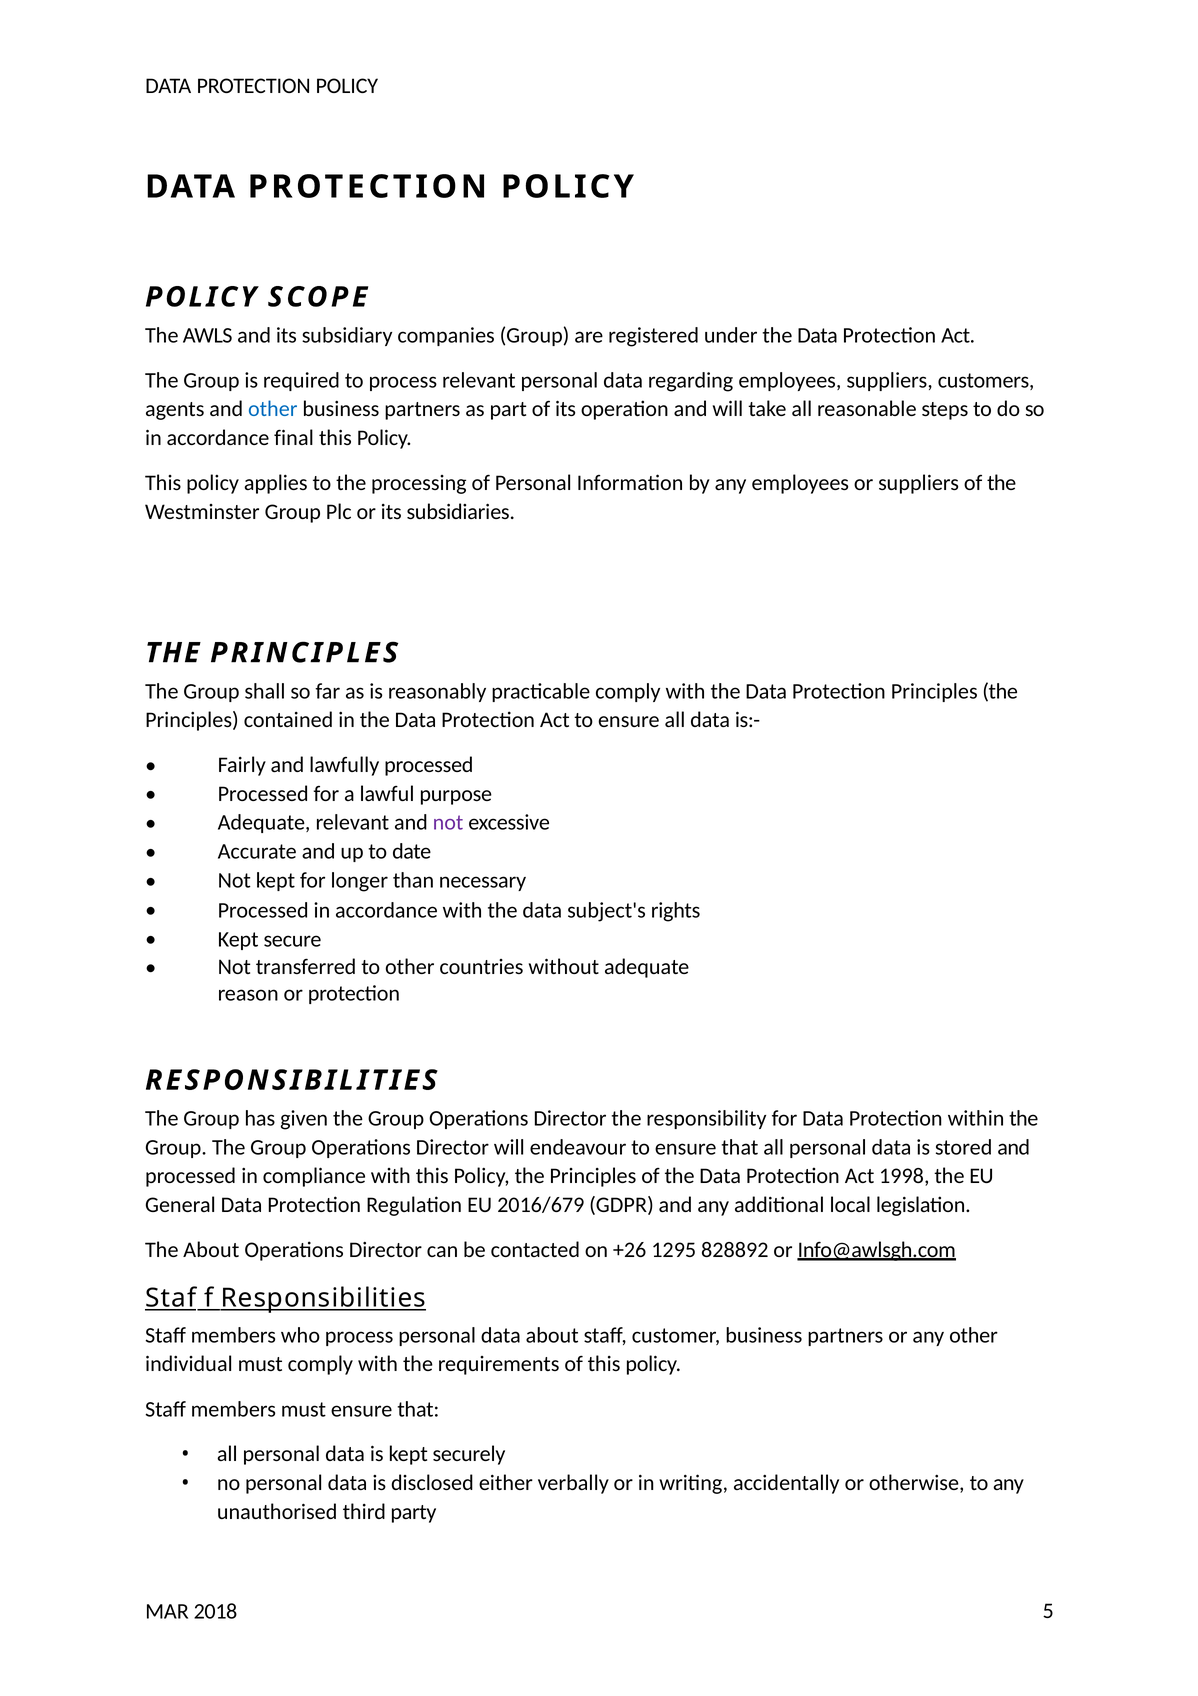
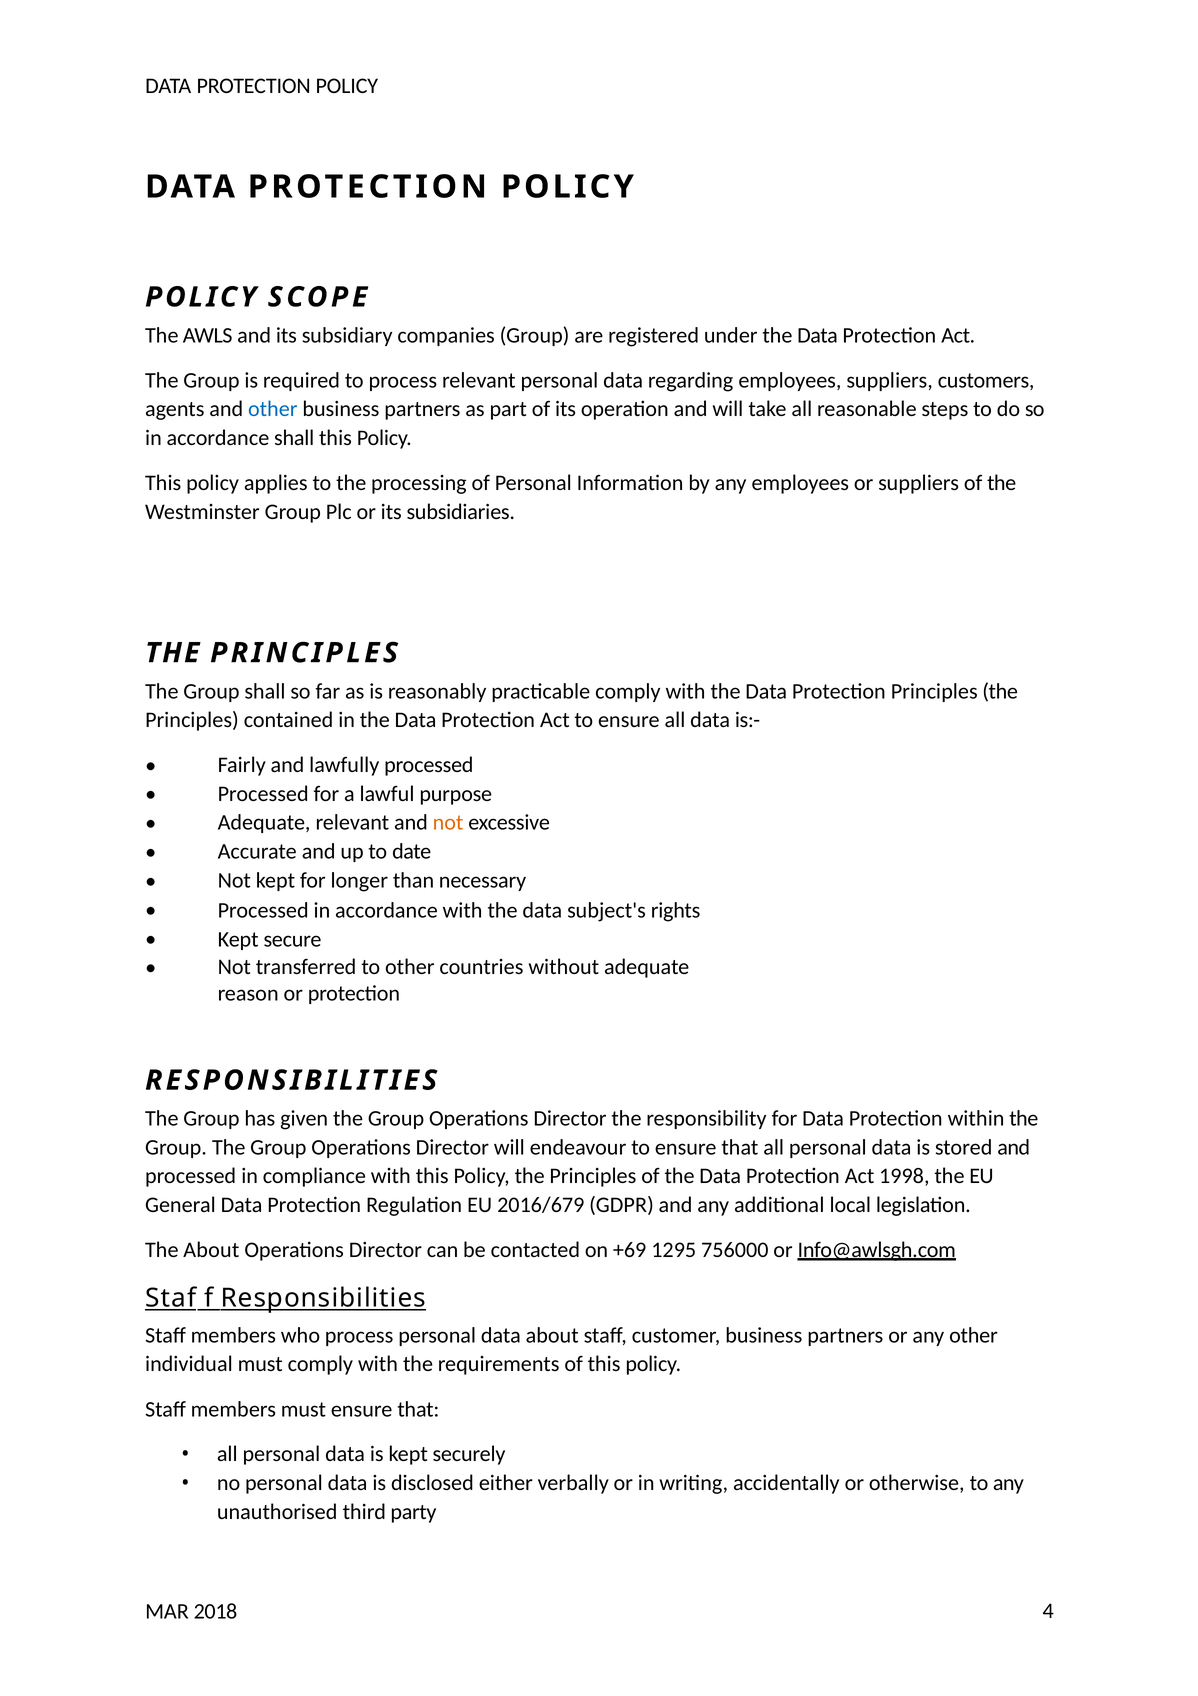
accordance final: final -> shall (294, 438)
not colour: purple -> orange (448, 822)
+26: +26 -> +69 (630, 1249)
828892: 828892 -> 756000 (735, 1249)
5: 5 -> 4 (1048, 1610)
